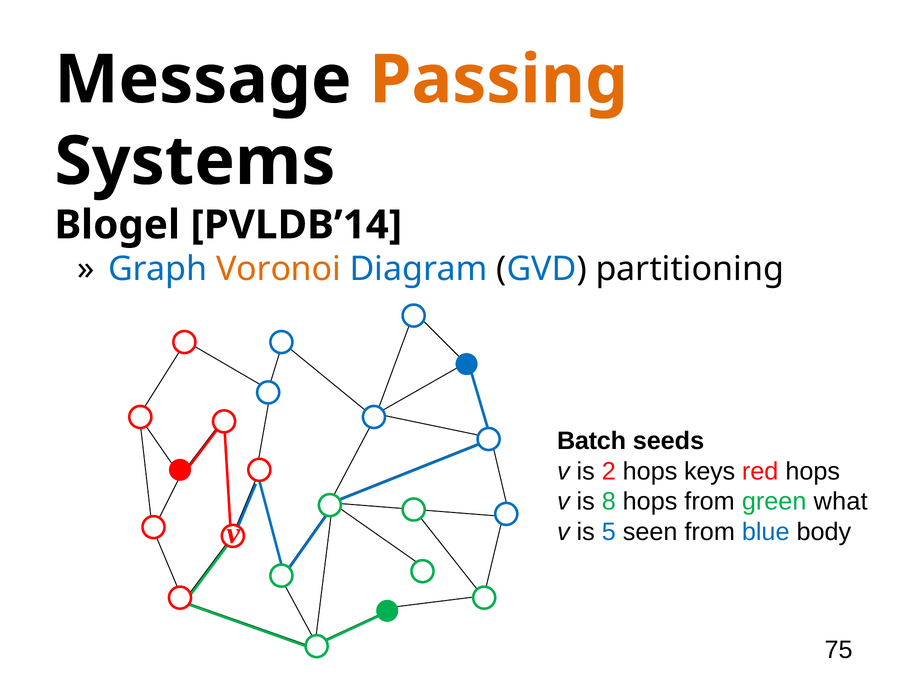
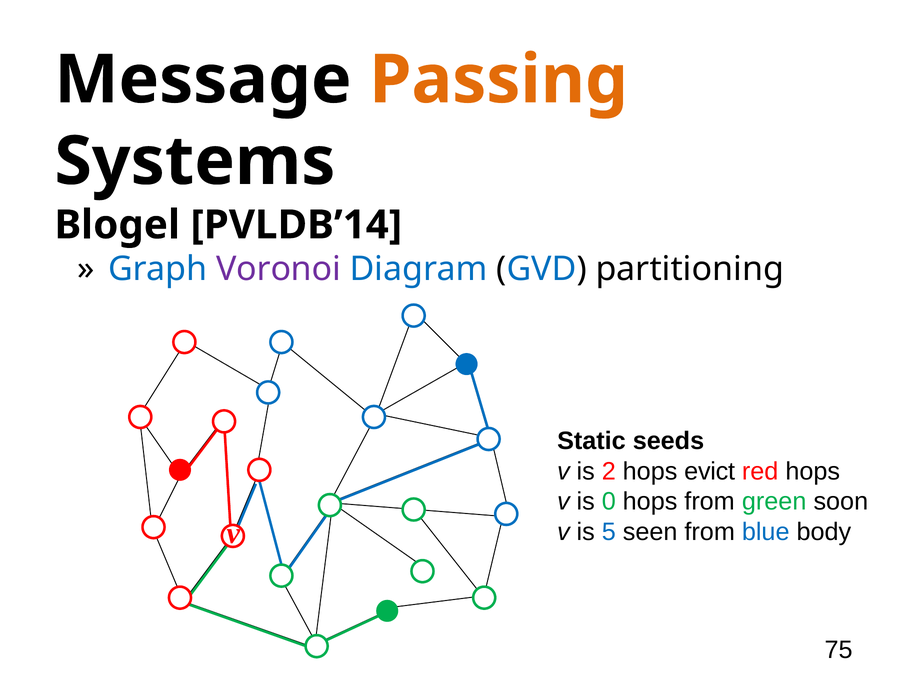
Voronoi colour: orange -> purple (279, 269)
Batch: Batch -> Static (591, 441)
keys: keys -> evict (710, 471)
8: 8 -> 0 (609, 502)
what: what -> soon (841, 502)
